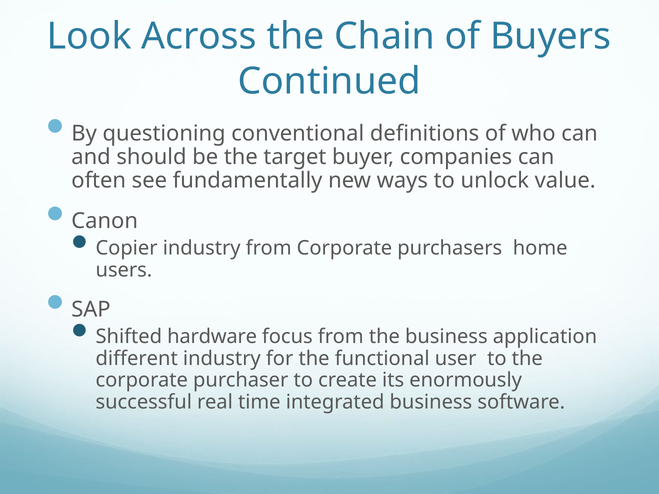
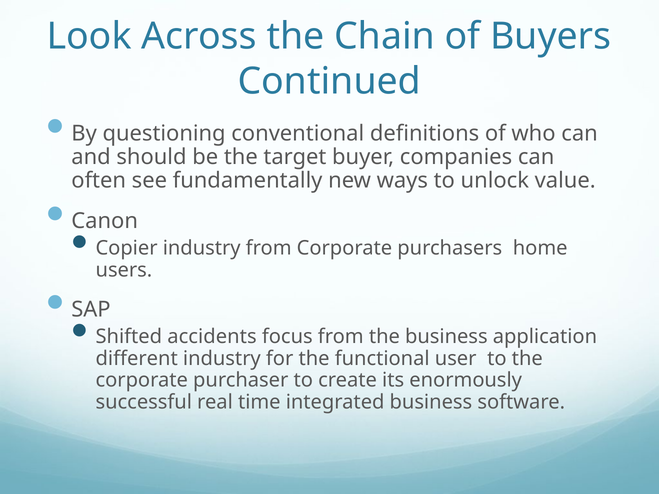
hardware: hardware -> accidents (212, 337)
